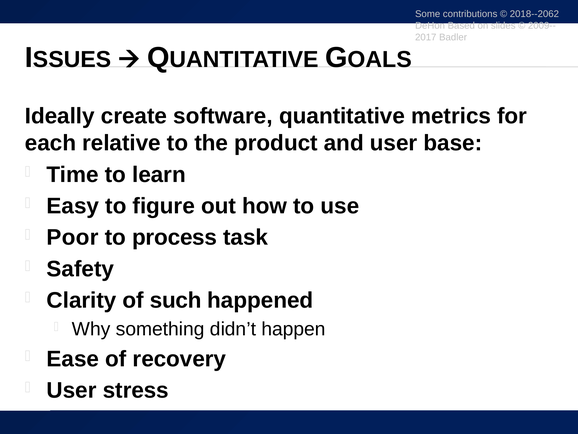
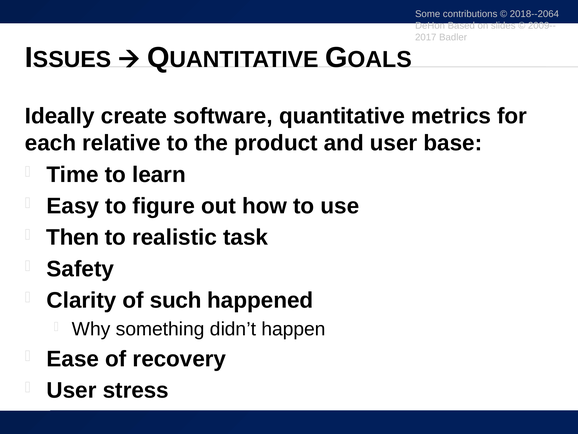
2018--2062: 2018--2062 -> 2018--2064 (534, 14)
Poor: Poor -> Then (73, 237)
process: process -> realistic (175, 237)
